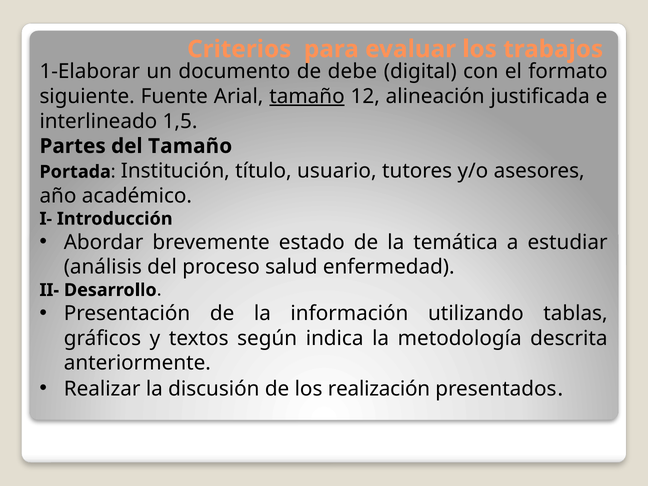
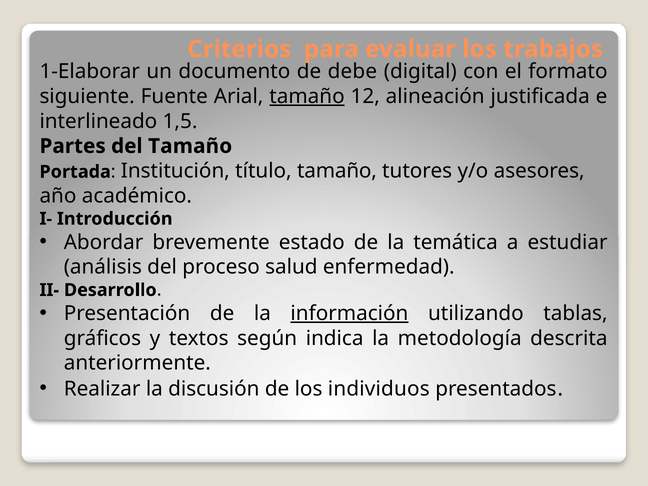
título usuario: usuario -> tamaño (337, 171)
información underline: none -> present (349, 313)
realización: realización -> individuos (379, 389)
